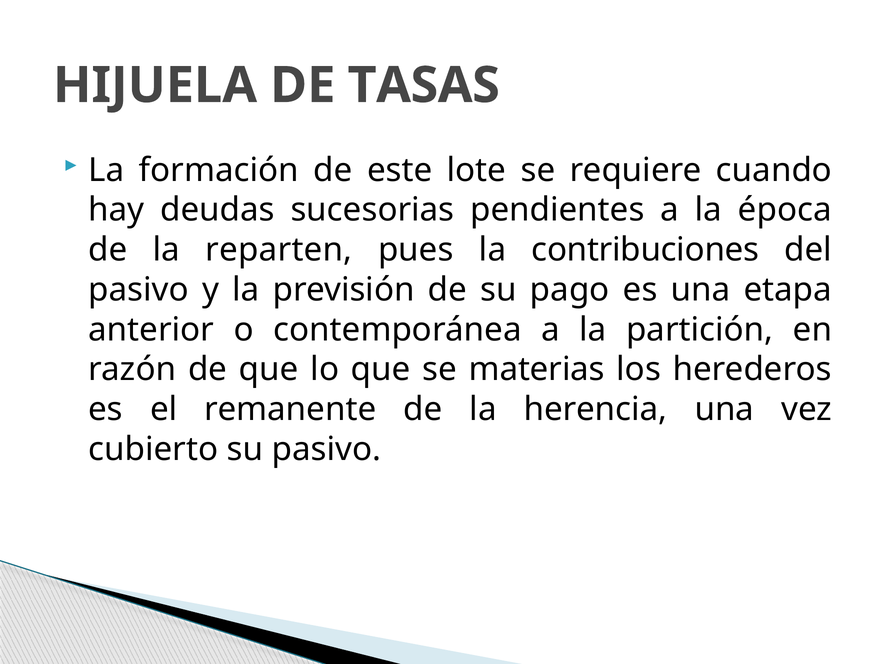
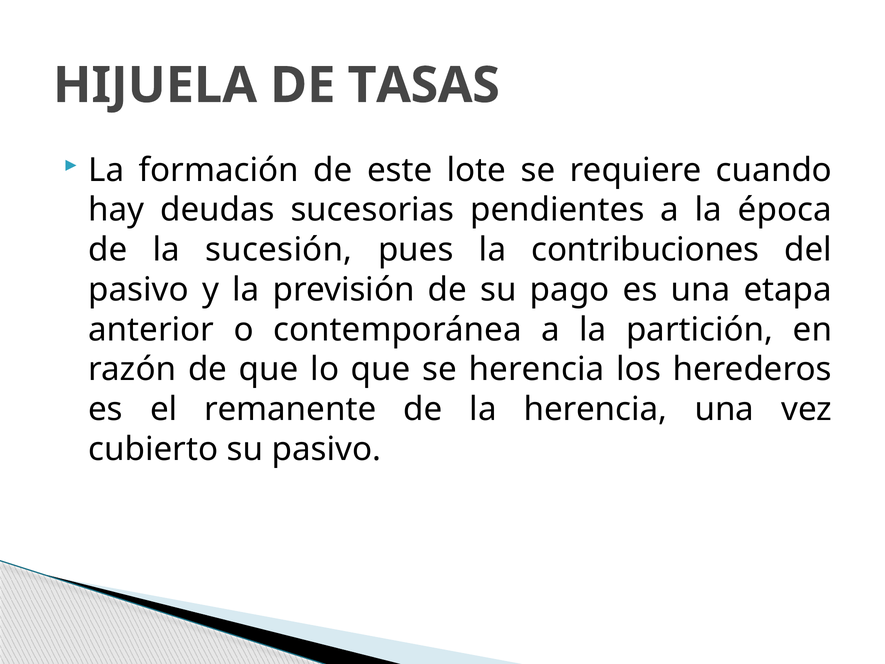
reparten: reparten -> sucesión (279, 250)
se materias: materias -> herencia (537, 369)
